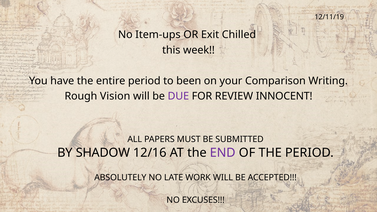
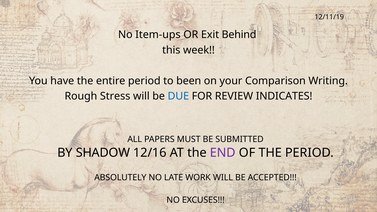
Chilled: Chilled -> Behind (239, 35)
Vision: Vision -> Stress (115, 96)
DUE colour: purple -> blue (178, 96)
INNOCENT: INNOCENT -> INDICATES (284, 96)
